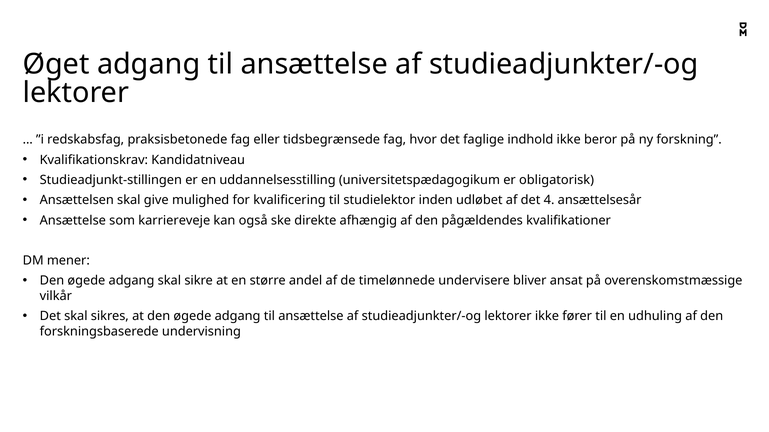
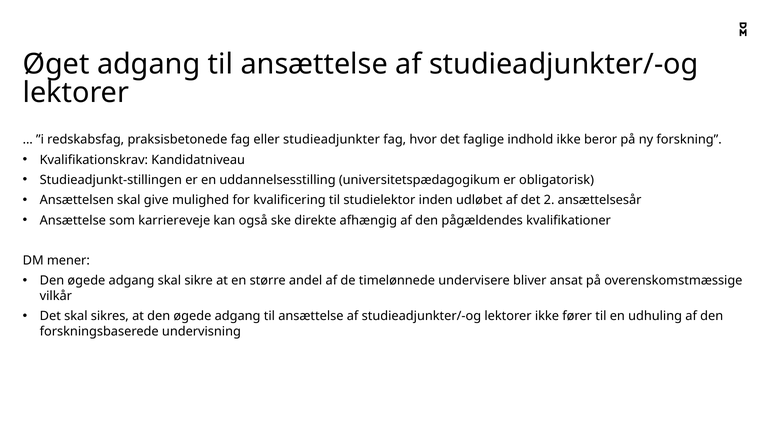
tidsbegrænsede: tidsbegrænsede -> studieadjunkter (331, 140)
4: 4 -> 2 (549, 200)
